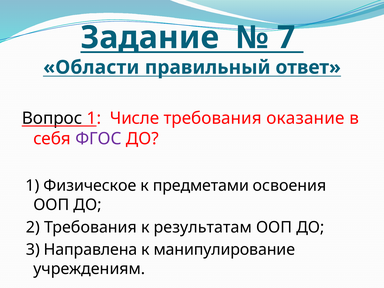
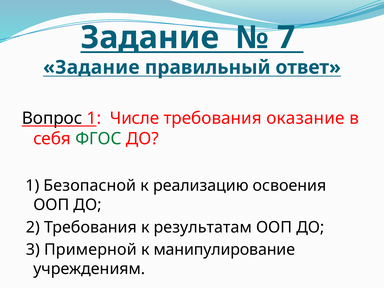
Области: Области -> Задание (91, 67)
ФГОС colour: purple -> green (98, 139)
Физическое: Физическое -> Безопасной (90, 186)
предметами: предметами -> реализацию (201, 186)
Направлена: Направлена -> Примерной (90, 250)
